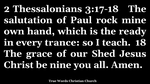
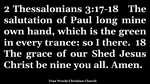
rock: rock -> long (107, 20)
ready: ready -> green (133, 31)
teach: teach -> there (116, 43)
